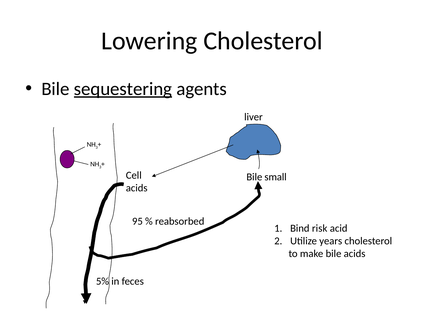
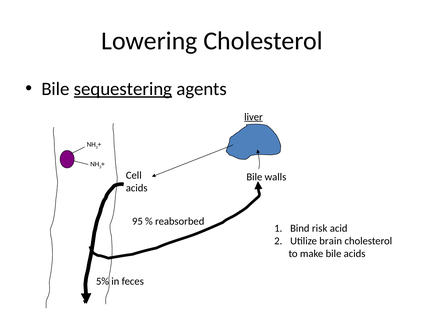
liver underline: none -> present (253, 117)
small: small -> walls (275, 177)
years: years -> brain (331, 241)
